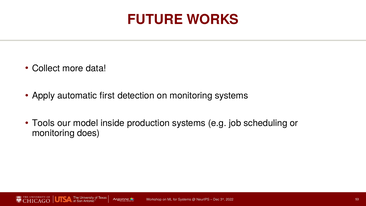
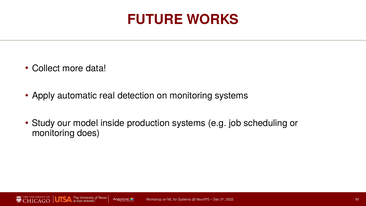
first: first -> real (107, 96)
Tools: Tools -> Study (43, 123)
